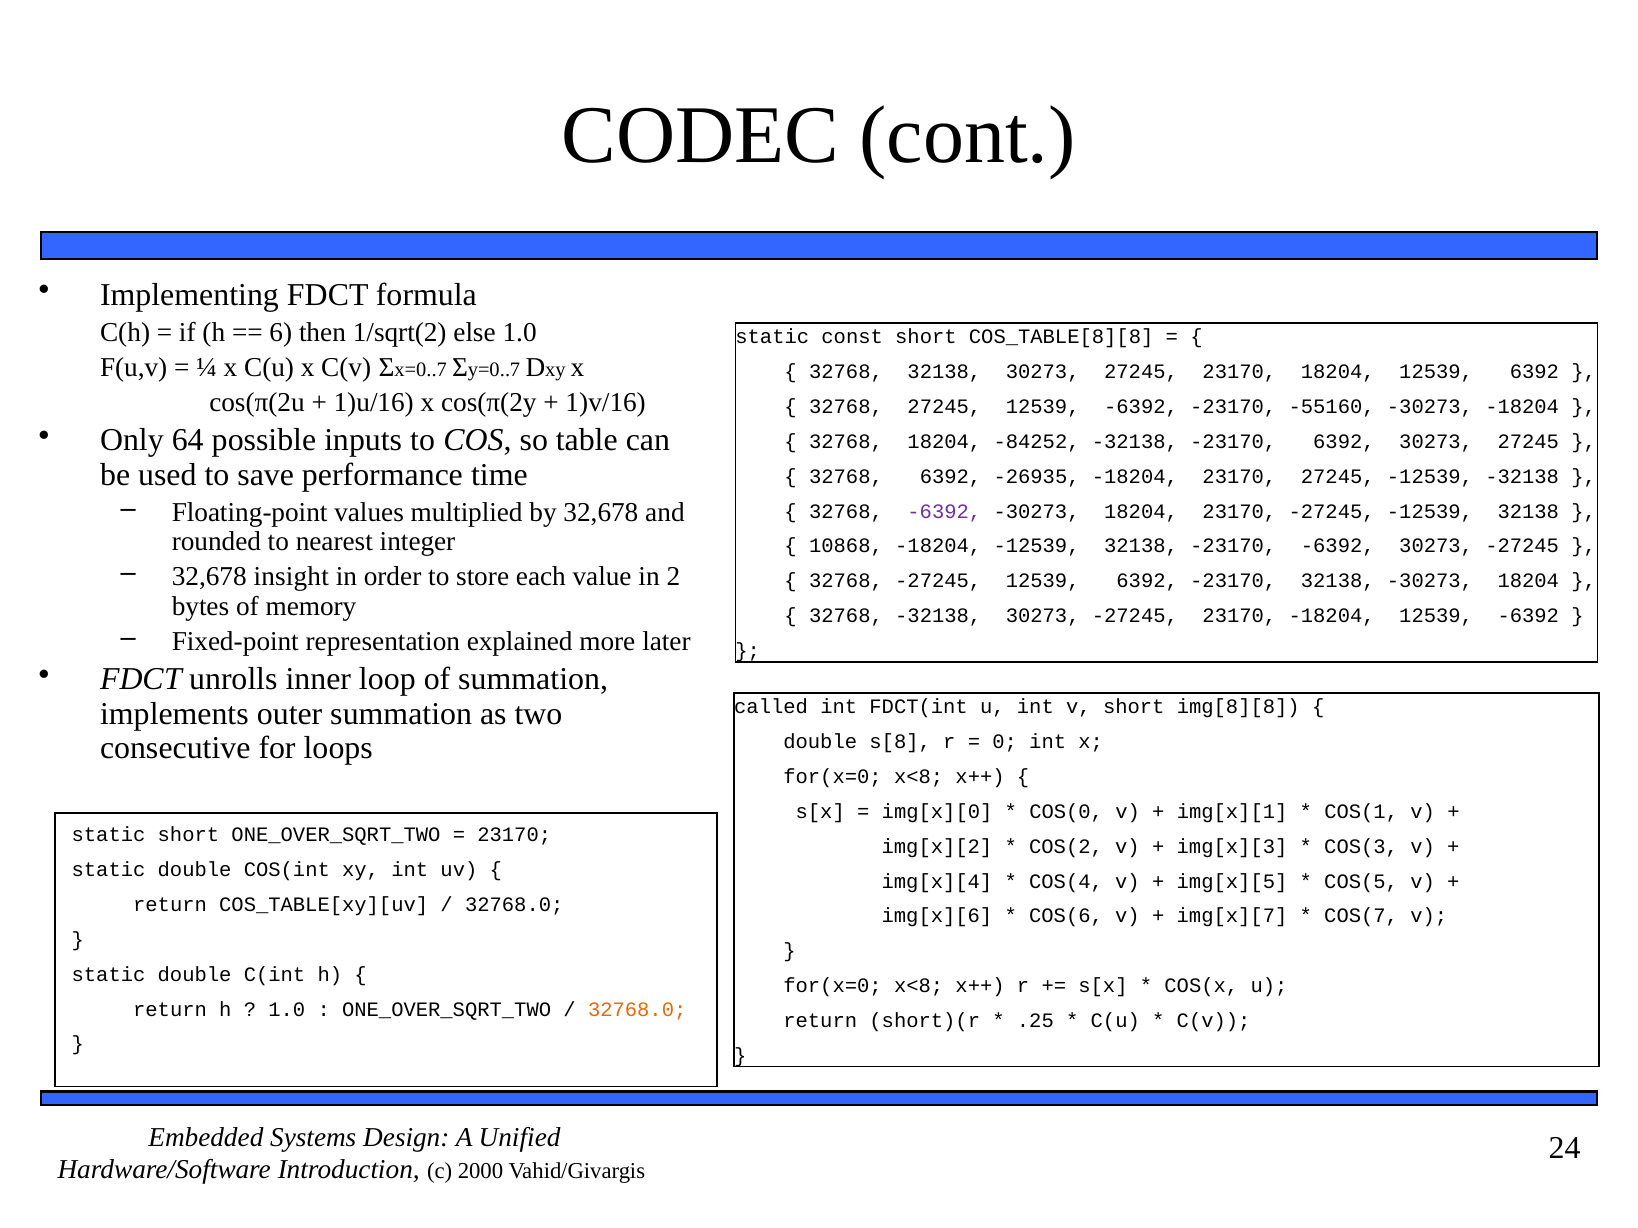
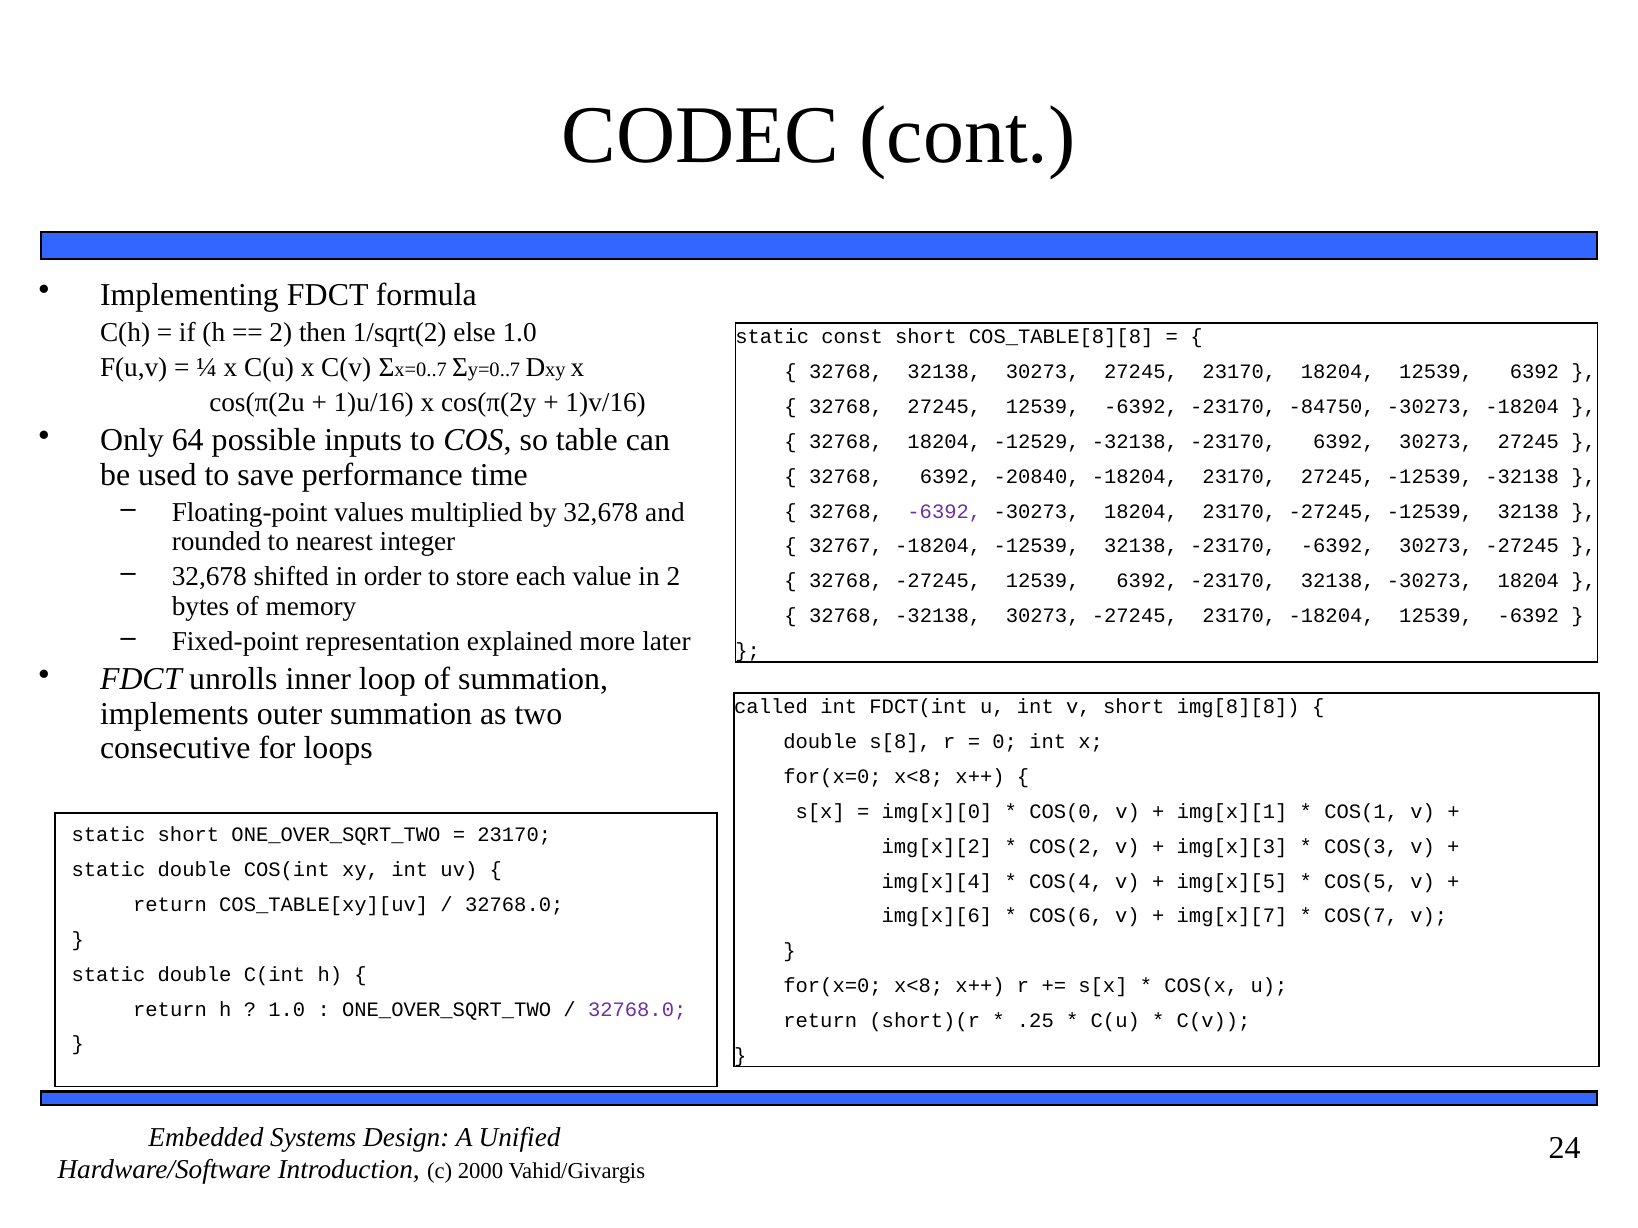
6: 6 -> 2 (281, 332)
-55160: -55160 -> -84750 (1332, 407)
-84252: -84252 -> -12529 (1037, 442)
-26935: -26935 -> -20840 (1037, 477)
10868: 10868 -> 32767 (846, 546)
insight: insight -> shifted (291, 577)
32768.0 colour: orange -> purple (637, 1010)
